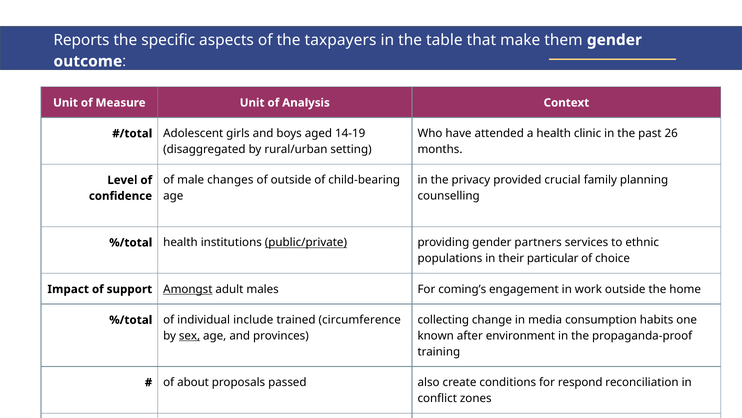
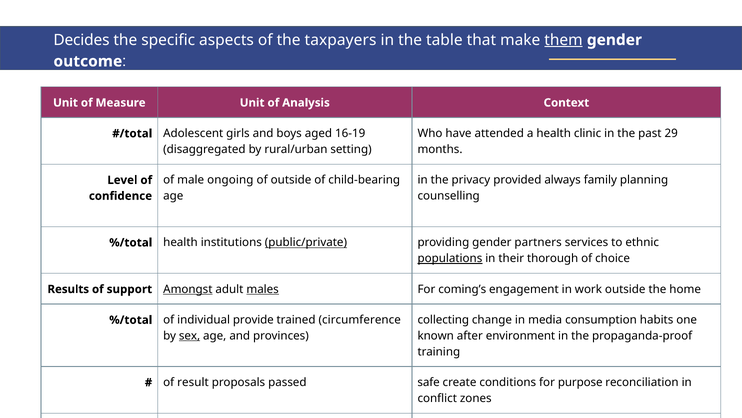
Reports: Reports -> Decides (81, 40)
them underline: none -> present (563, 40)
26: 26 -> 29 (671, 133)
14-19: 14-19 -> 16-19 (350, 133)
changes: changes -> ongoing (230, 180)
crucial: crucial -> always (563, 180)
populations underline: none -> present (450, 258)
particular: particular -> thorough (553, 258)
Impact: Impact -> Results (68, 289)
males underline: none -> present (263, 289)
include: include -> provide (253, 320)
about: about -> result (193, 382)
also: also -> safe (429, 382)
respond: respond -> purpose (580, 382)
